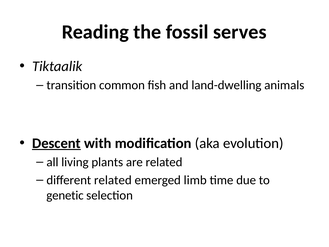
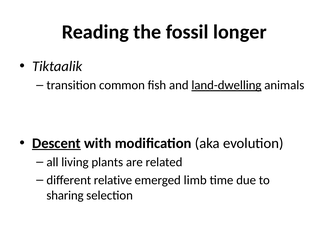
serves: serves -> longer (240, 32)
land-dwelling underline: none -> present (226, 85)
different related: related -> relative (113, 180)
genetic: genetic -> sharing (65, 195)
